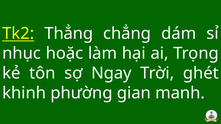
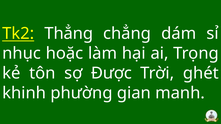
Ngay: Ngay -> Được (111, 73)
